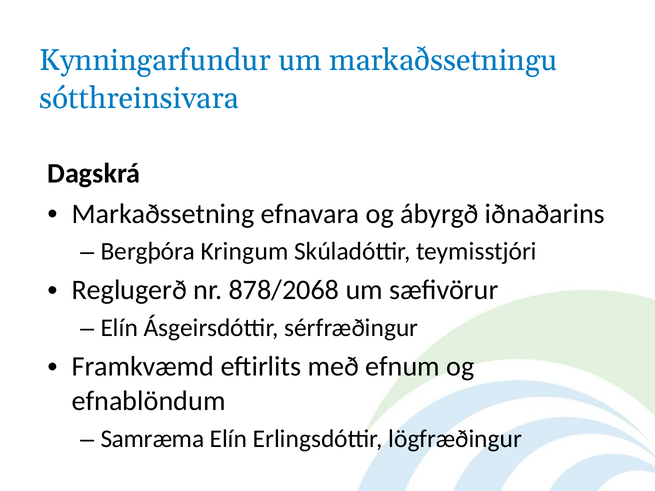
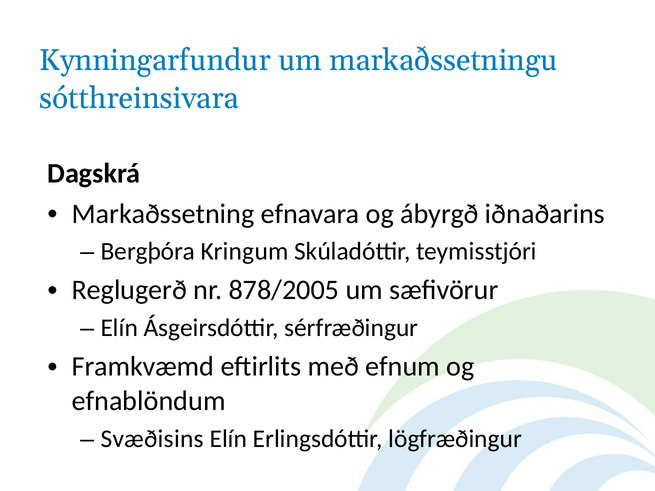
878/2068: 878/2068 -> 878/2005 (284, 290)
Samræma: Samræma -> Svæðisins (152, 439)
